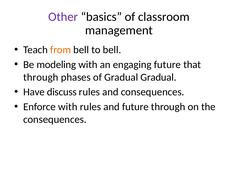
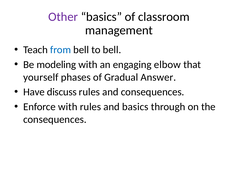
from colour: orange -> blue (61, 50)
engaging future: future -> elbow (167, 65)
through: through -> yourself (41, 77)
Gradual Gradual: Gradual -> Answer (158, 77)
and future: future -> basics (135, 107)
